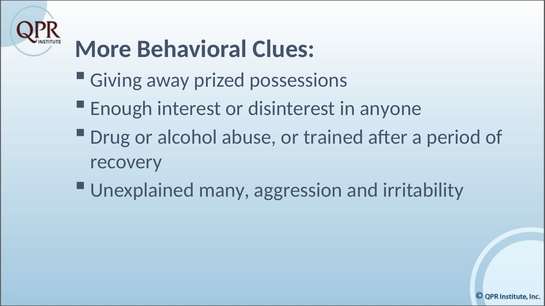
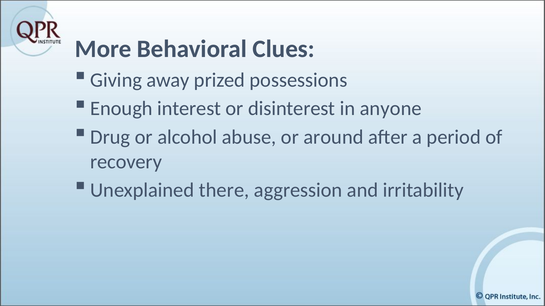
trained: trained -> around (334, 137)
many: many -> there (224, 191)
